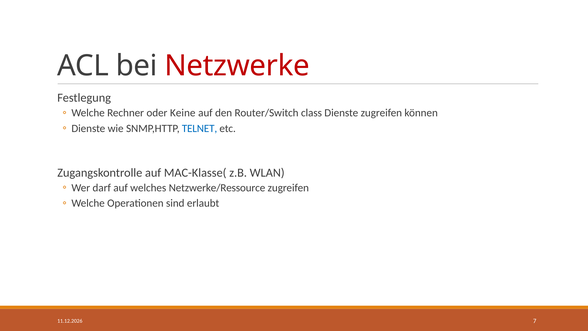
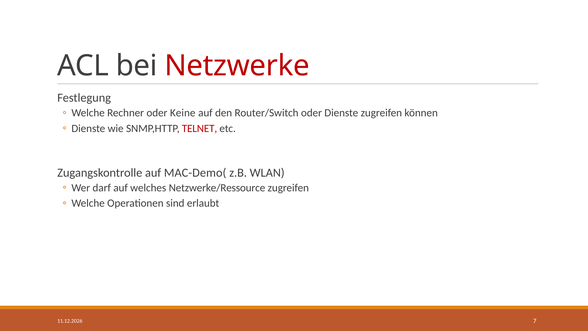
Router/Switch class: class -> oder (311, 113)
TELNET colour: blue -> red (200, 128)
MAC-Klasse(: MAC-Klasse( -> MAC-Demo( (195, 173)
